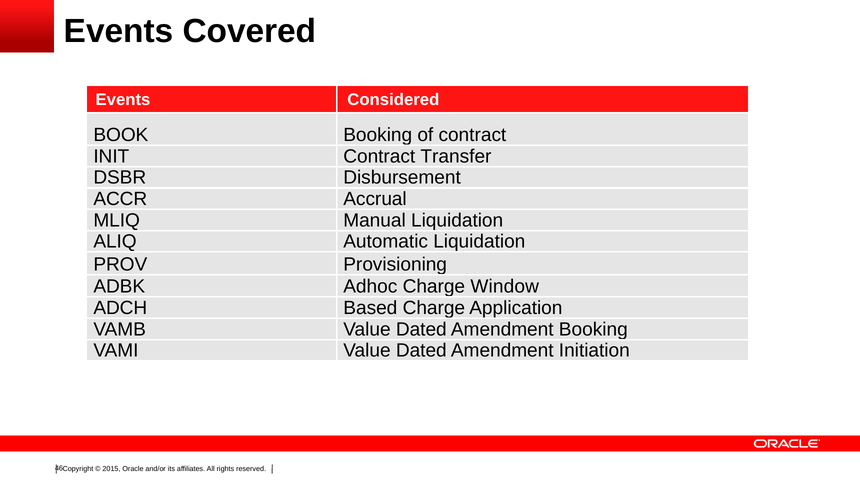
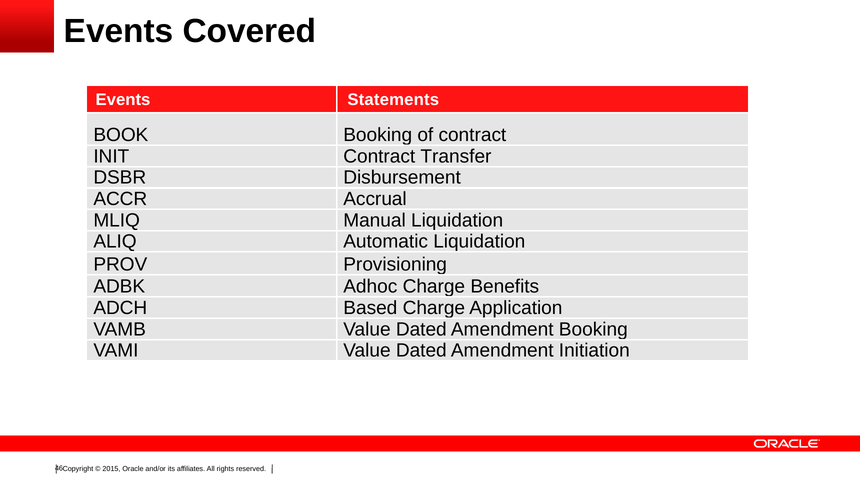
Considered: Considered -> Statements (393, 100)
Window: Window -> Benefits (505, 286)
